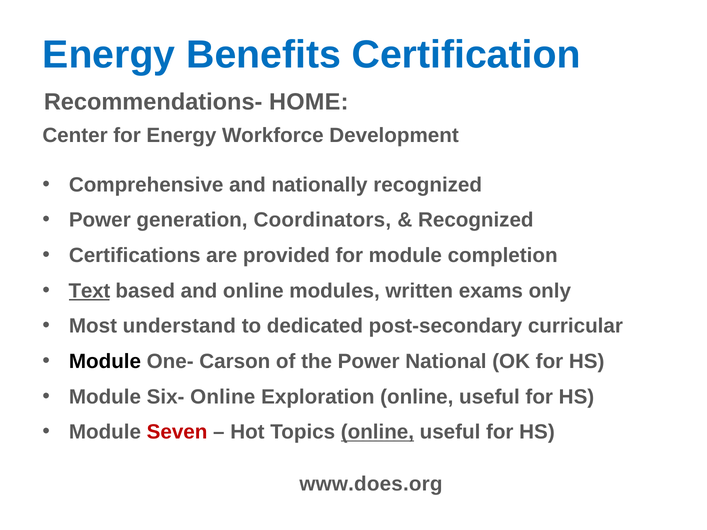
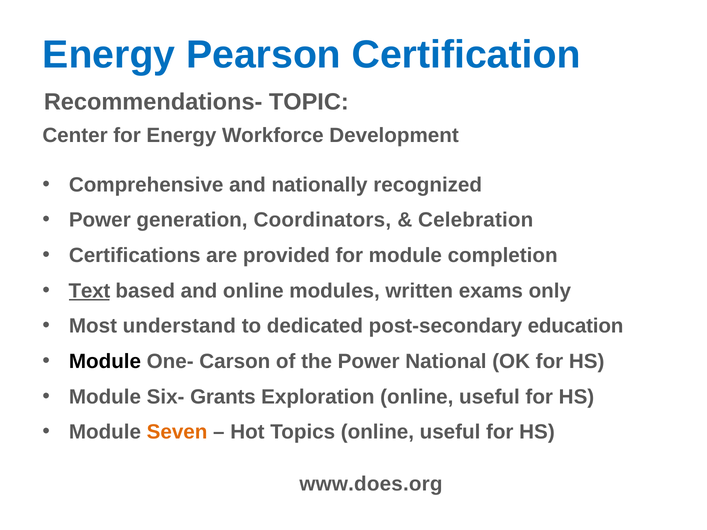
Benefits: Benefits -> Pearson (264, 55)
HOME: HOME -> TOPIC (309, 102)
Recognized: Recognized -> Celebration (476, 220)
curricular: curricular -> education (576, 326)
Six- Online: Online -> Grants (223, 397)
Seven colour: red -> orange (177, 432)
online underline: present -> none (377, 432)
